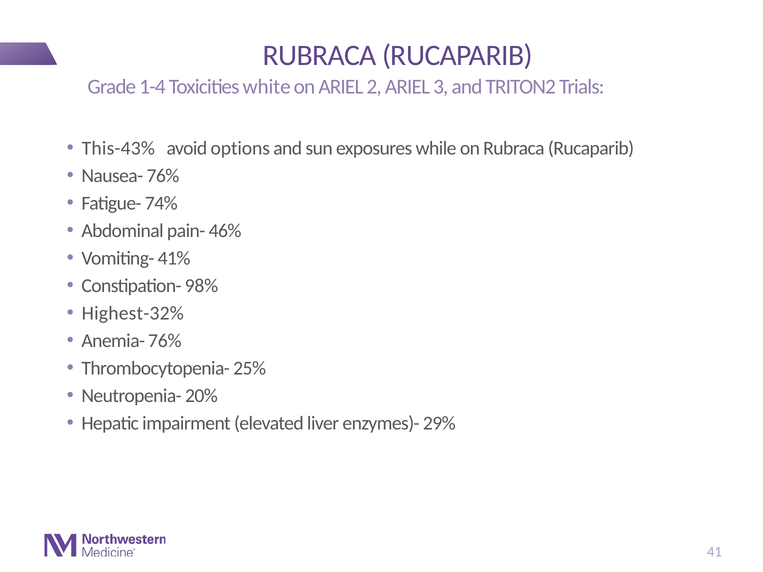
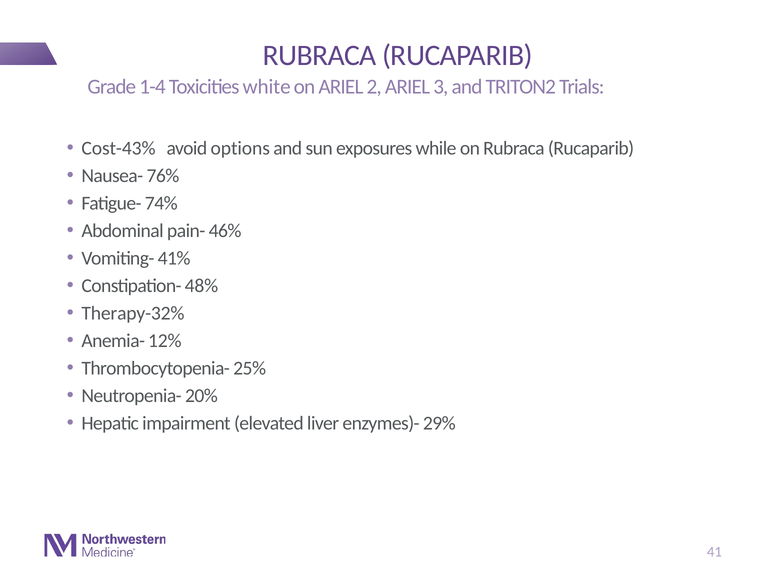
This-43%: This-43% -> Cost-43% (118, 148)
98%: 98% -> 48% (201, 286)
Highest-32%: Highest-32% -> Therapy-32% (133, 313)
Anemia- 76%: 76% -> 12% (165, 341)
